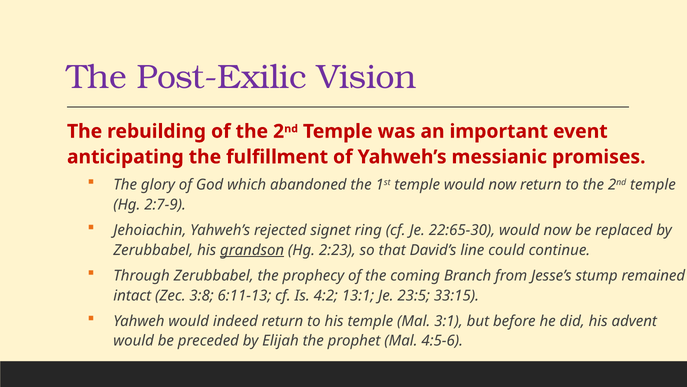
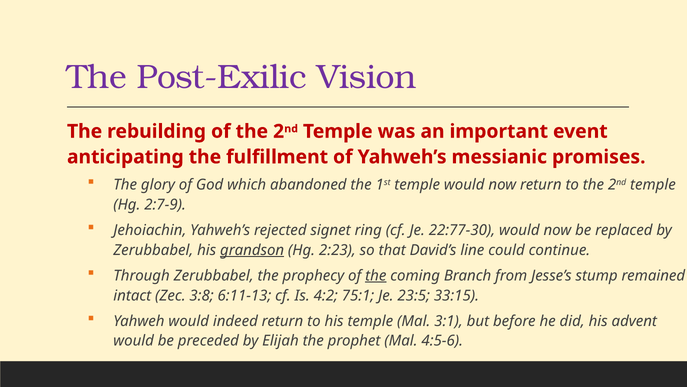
22:65-30: 22:65-30 -> 22:77-30 (462, 230)
the underline: none -> present (376, 275)
13:1: 13:1 -> 75:1 (358, 295)
